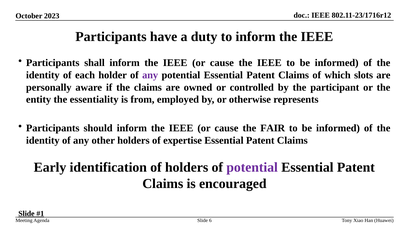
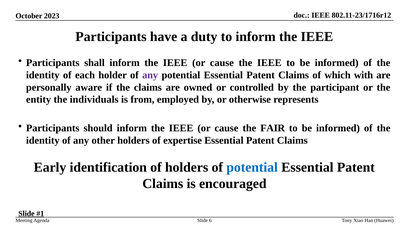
slots: slots -> with (364, 75)
essentiality: essentiality -> individuals (94, 100)
potential colour: purple -> blue (252, 167)
